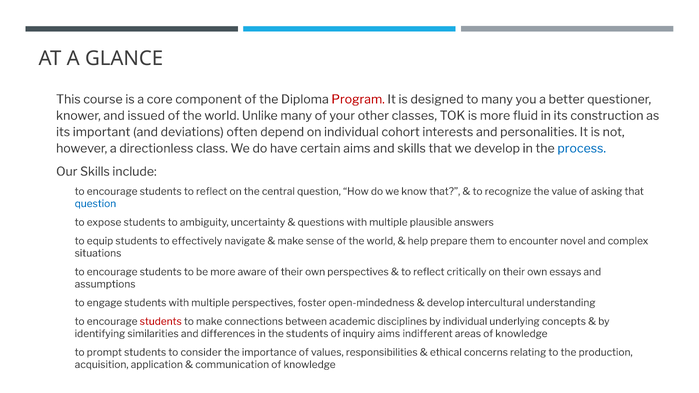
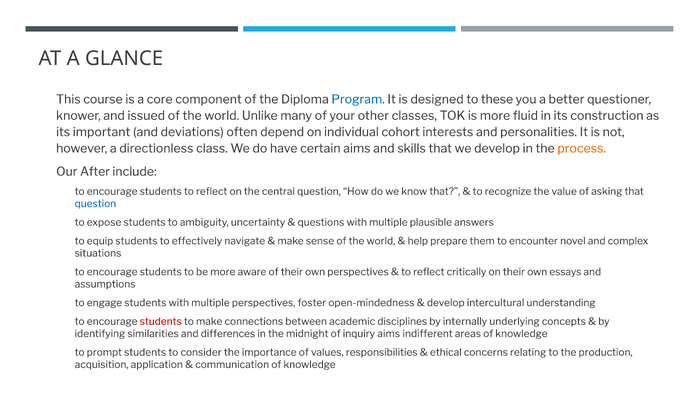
Program colour: red -> blue (358, 99)
to many: many -> these (497, 99)
process colour: blue -> orange (582, 149)
Skills: Skills -> After (95, 172)
by individual: individual -> internally (465, 322)
the students: students -> midnight (307, 334)
